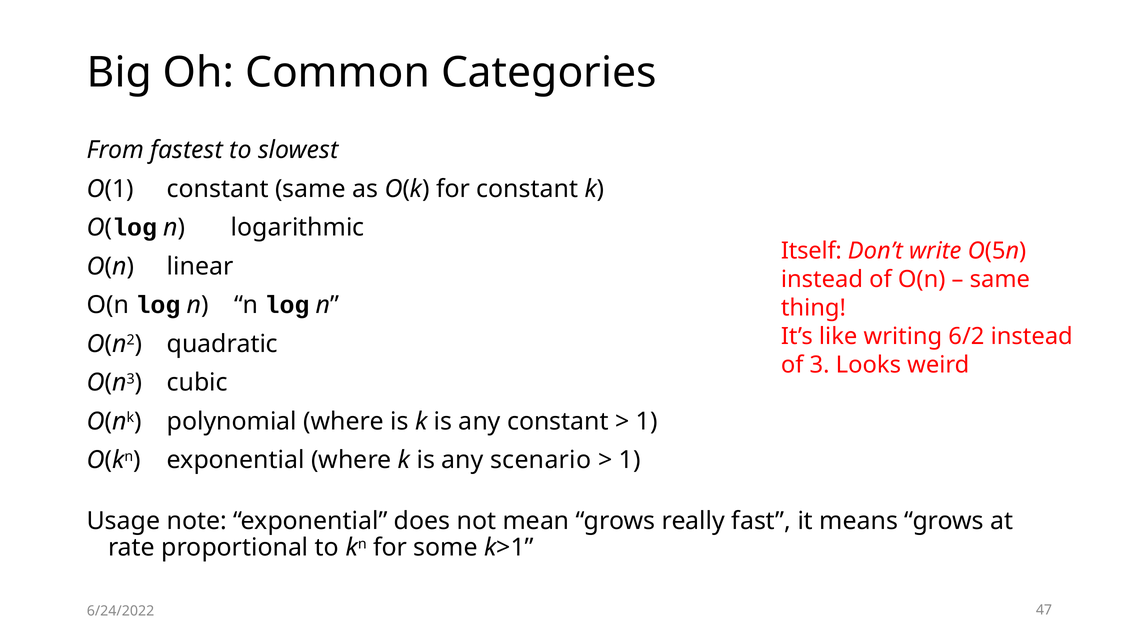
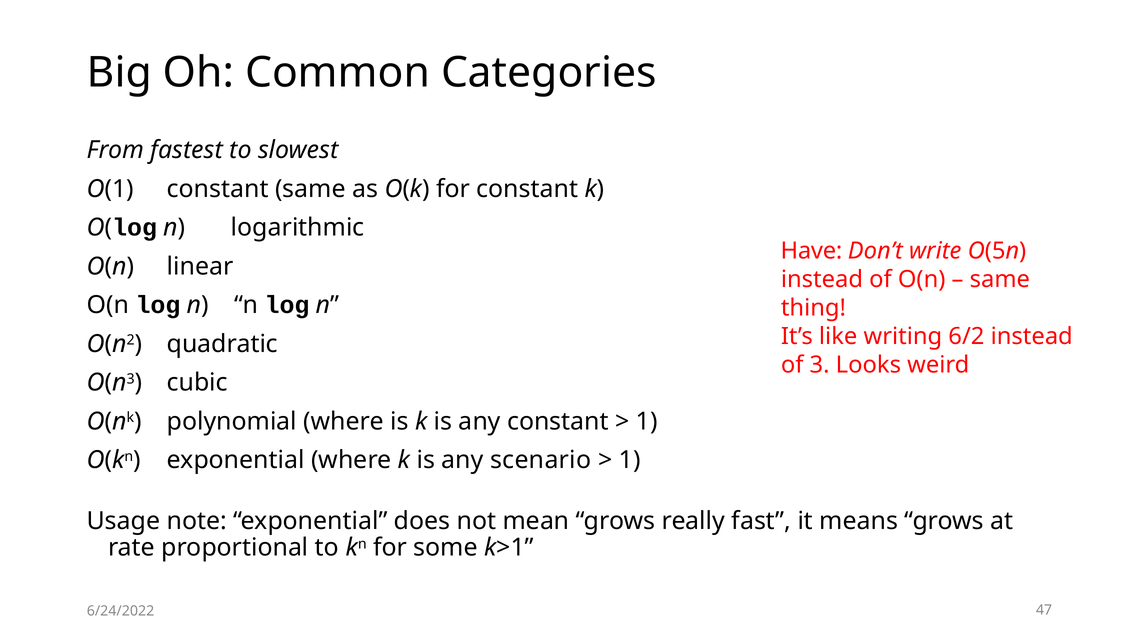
Itself: Itself -> Have (811, 251)
